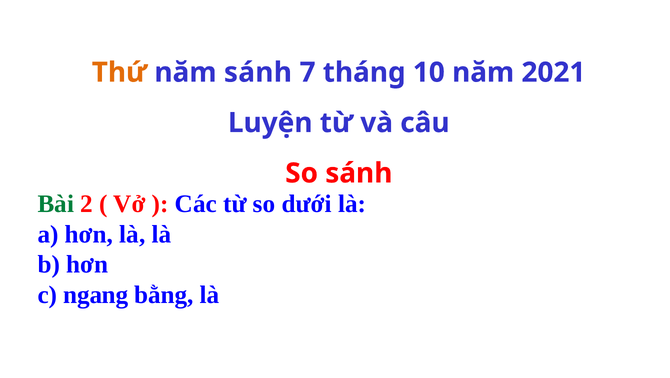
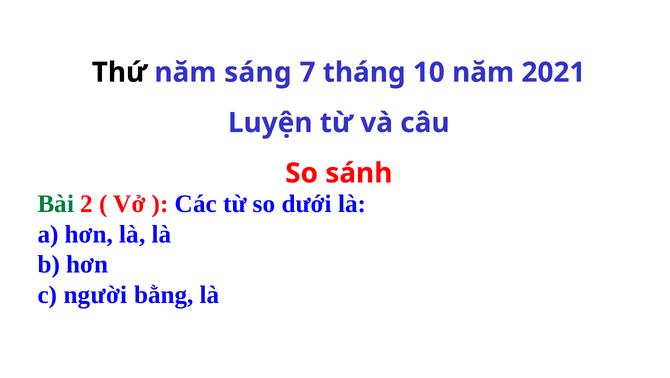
Thứ colour: orange -> black (119, 72)
năm sánh: sánh -> sáng (258, 72)
ngang: ngang -> người (96, 295)
